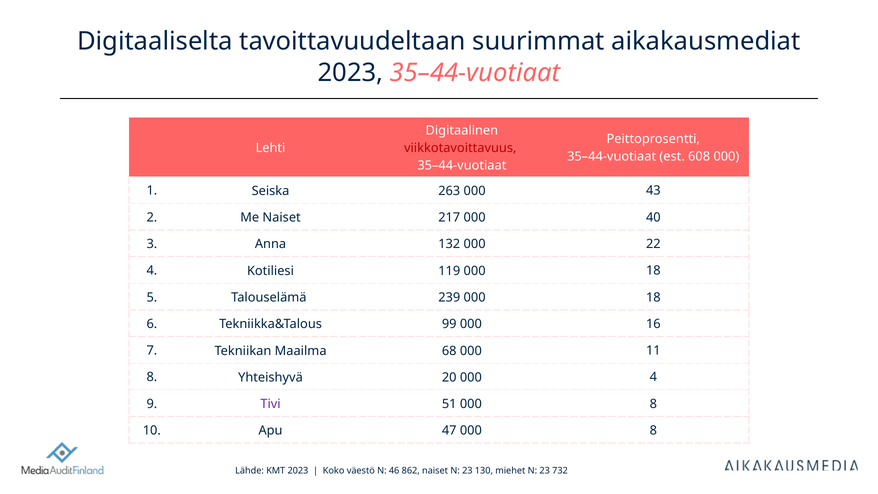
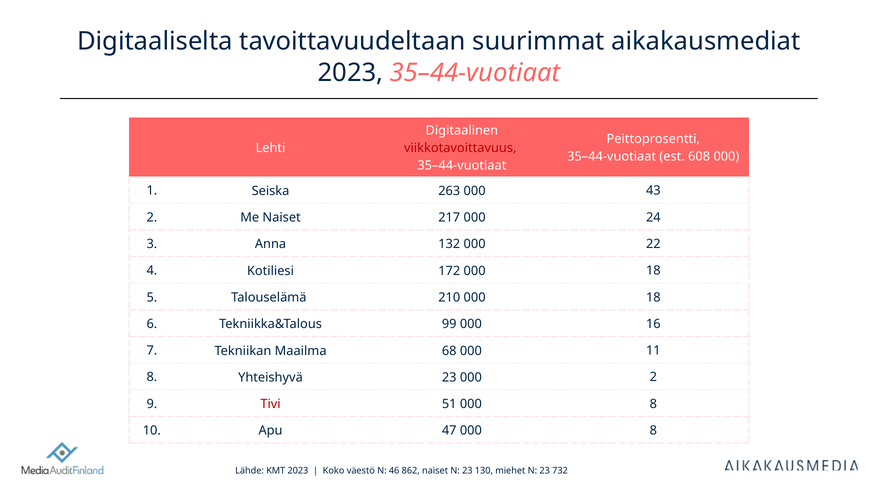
40: 40 -> 24 (653, 217)
119: 119 -> 172 (449, 271)
239: 239 -> 210 (449, 297)
Yhteishyvä 20: 20 -> 23 (449, 377)
000 4: 4 -> 2 (653, 377)
Tivi colour: purple -> red (271, 404)
